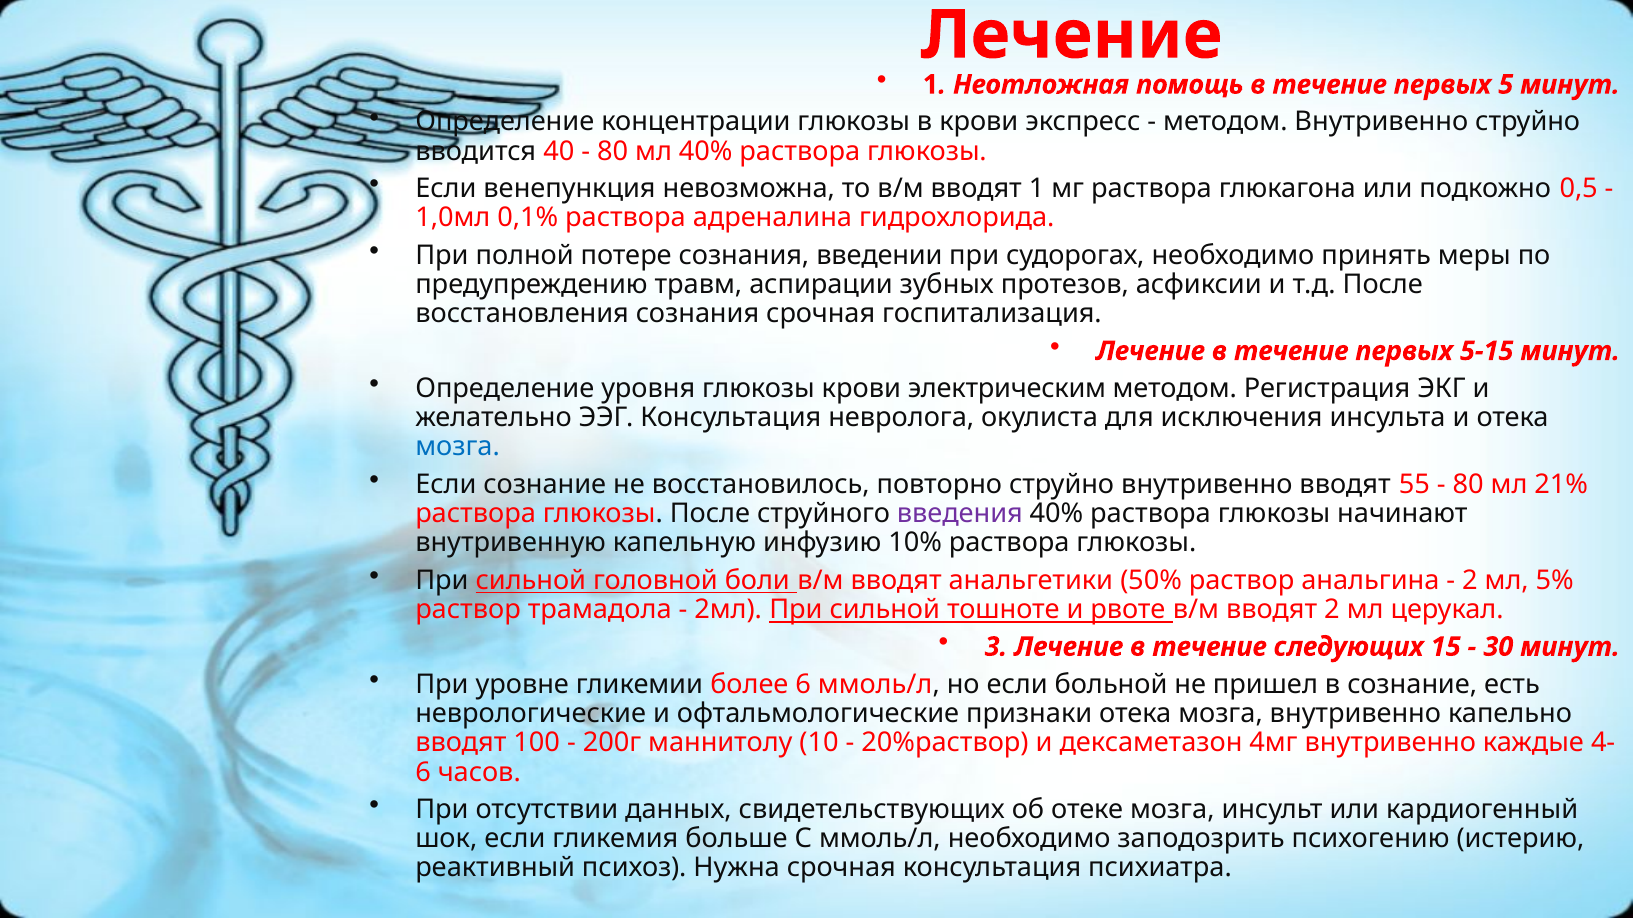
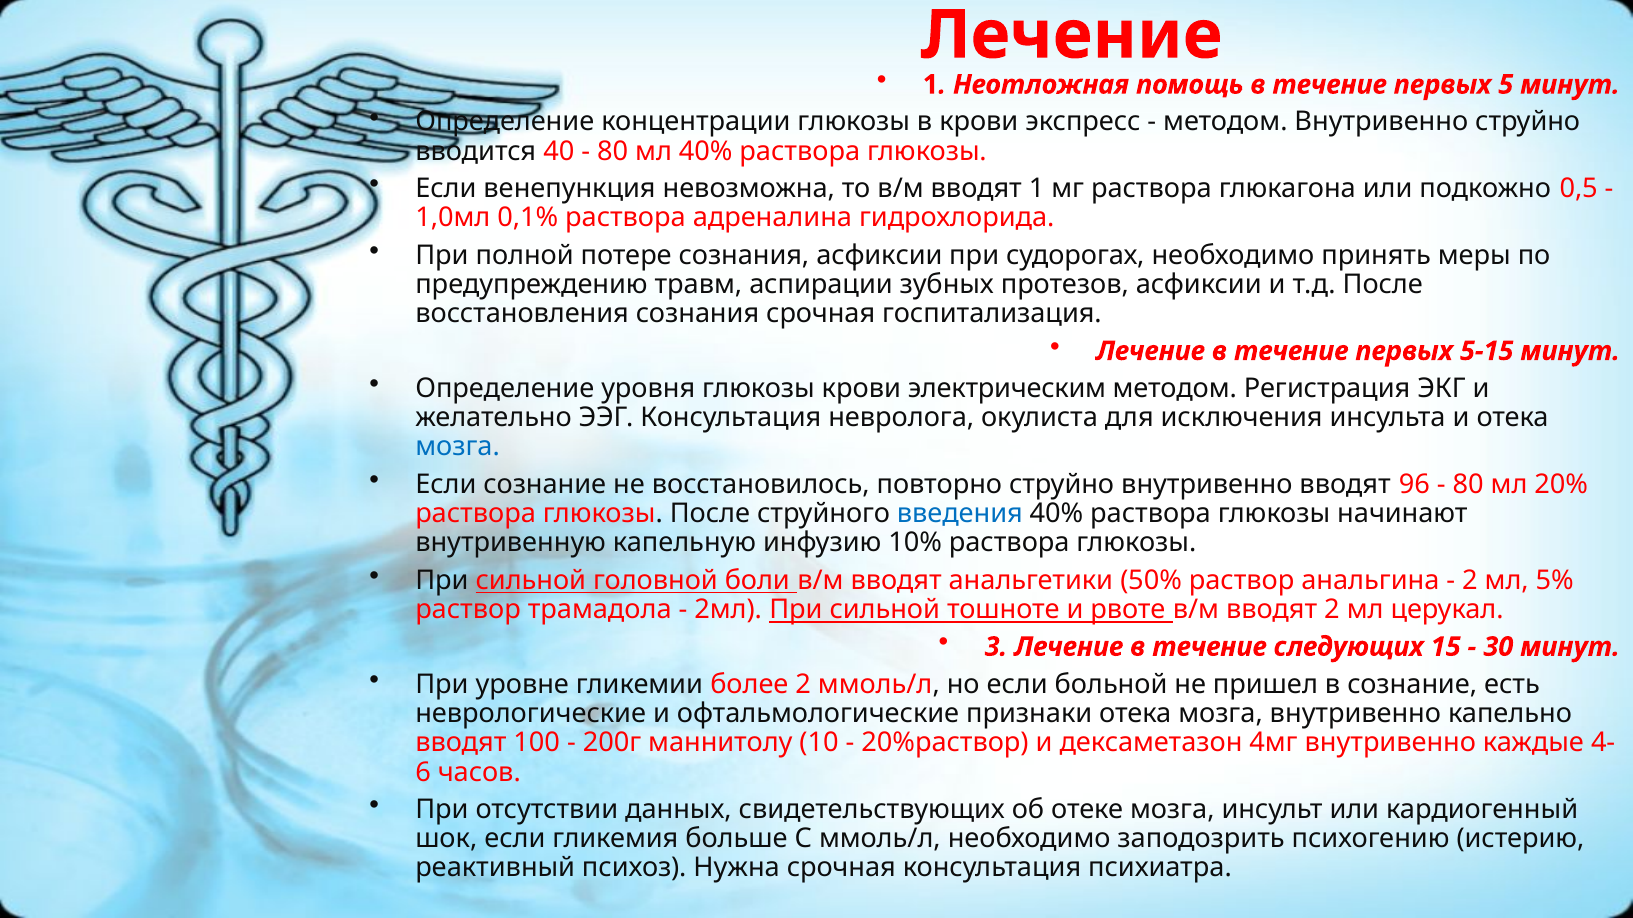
сознания введении: введении -> асфиксии (879, 255)
55: 55 -> 96 (1414, 485)
21%: 21% -> 20% (1561, 485)
введения colour: purple -> blue (960, 514)
более 6: 6 -> 2 (803, 684)
